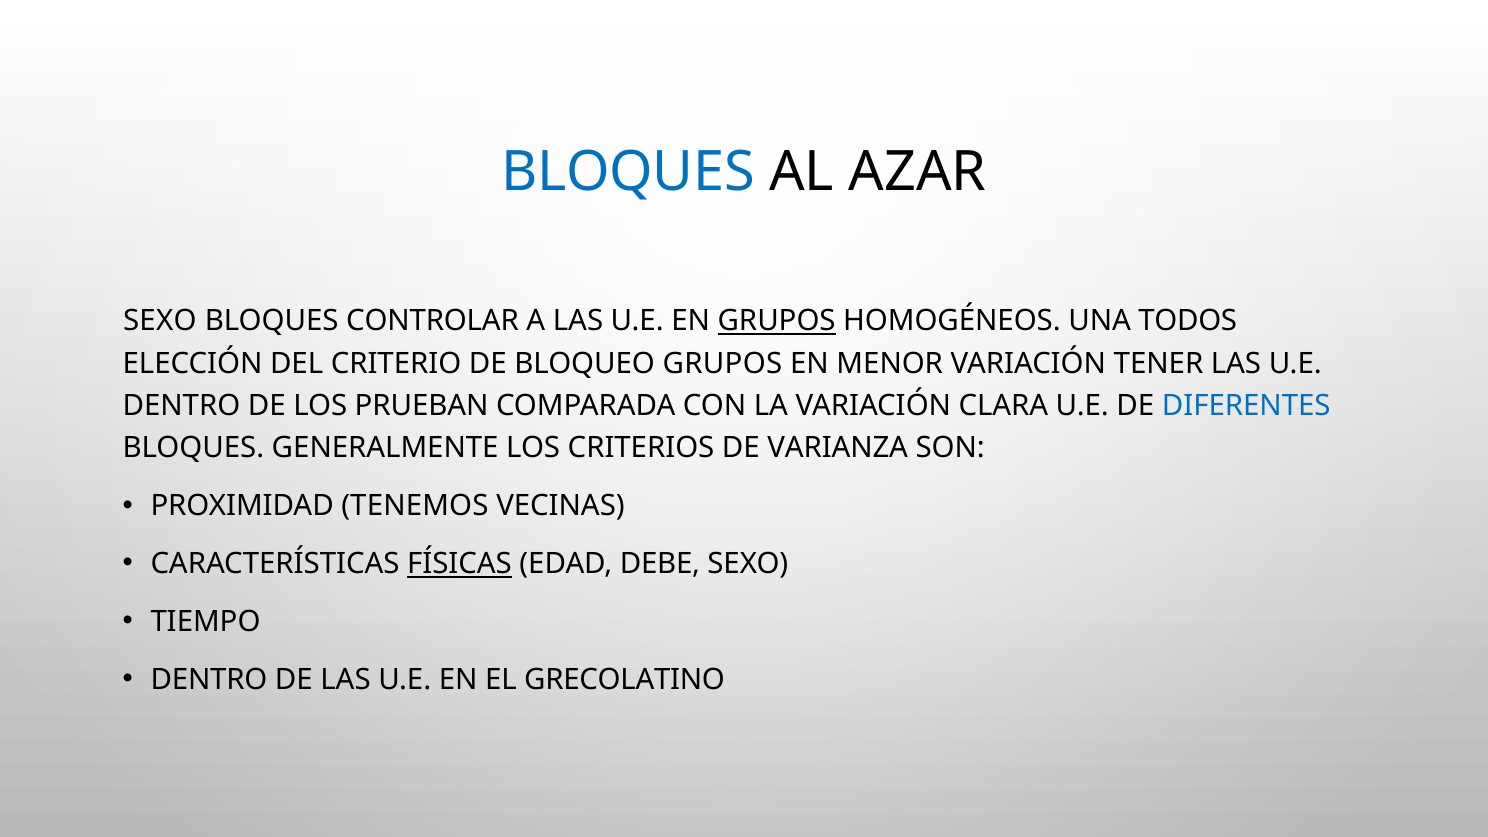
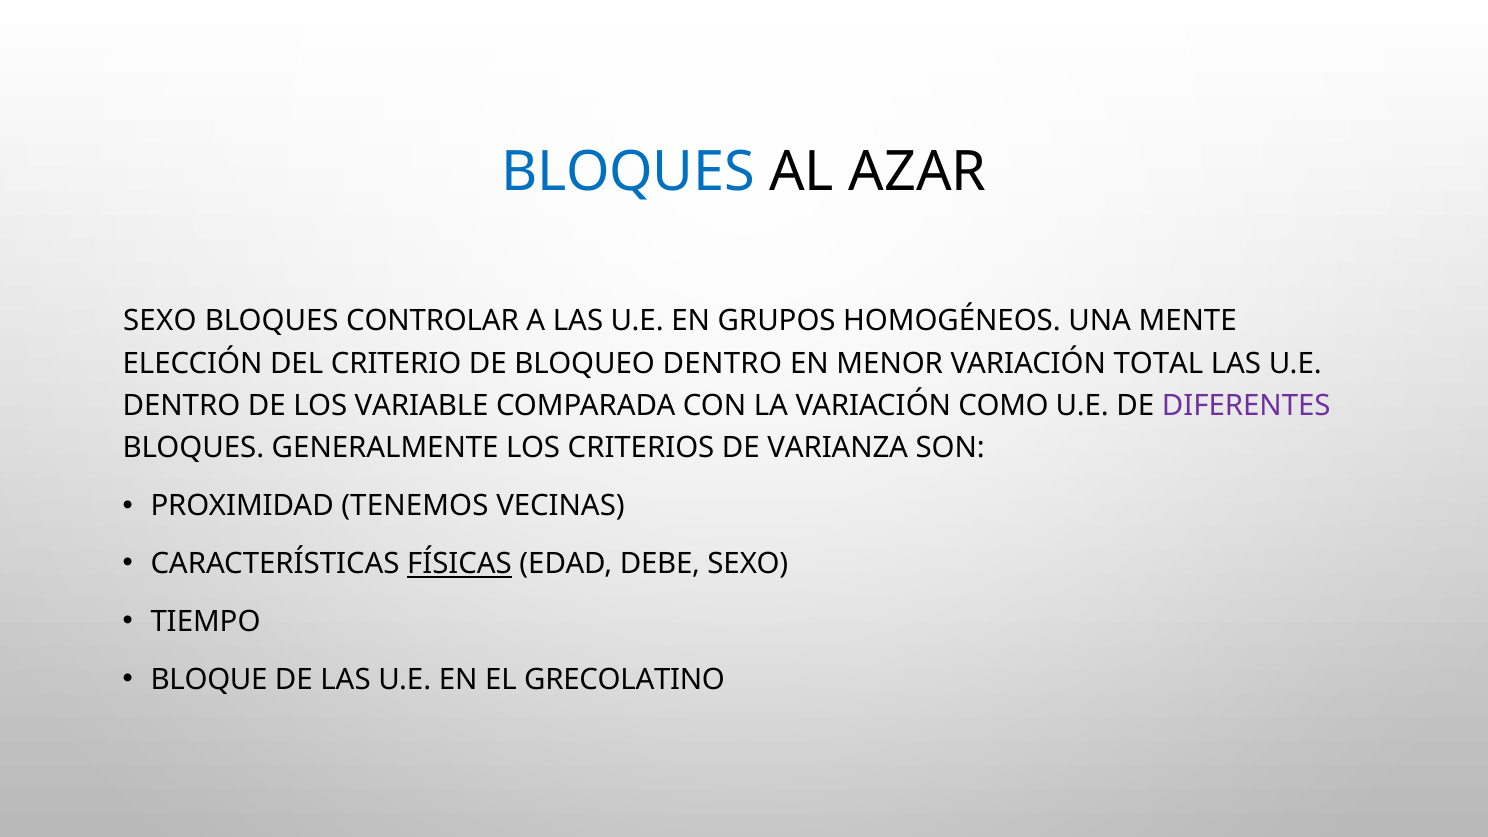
GRUPOS underline: present -> none (777, 321)
TODOS: TODOS -> MENTE (1188, 321)
BLOQUEO GRUPOS: GRUPOS -> DENTRO (722, 364)
TENER: TENER -> TOTAL (1159, 364)
PRUEBAN: PRUEBAN -> VARIABLE (422, 406)
CLARA: CLARA -> COMO (1003, 406)
DIFERENTES colour: blue -> purple (1246, 406)
DENTRO: DENTRO -> BLOQUE (209, 680)
